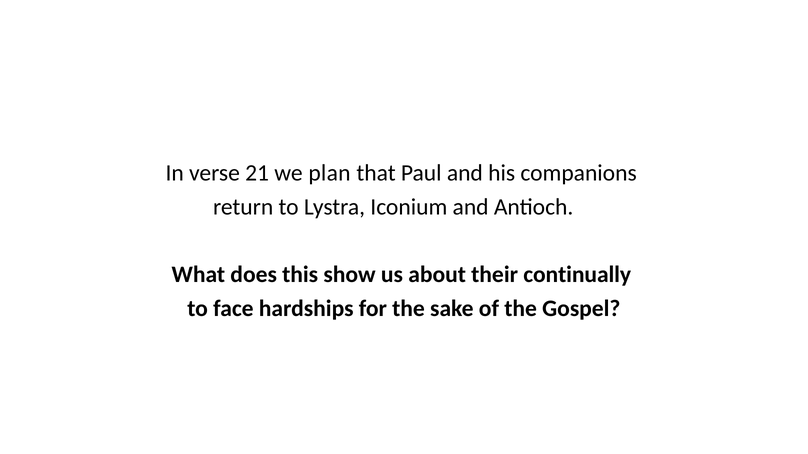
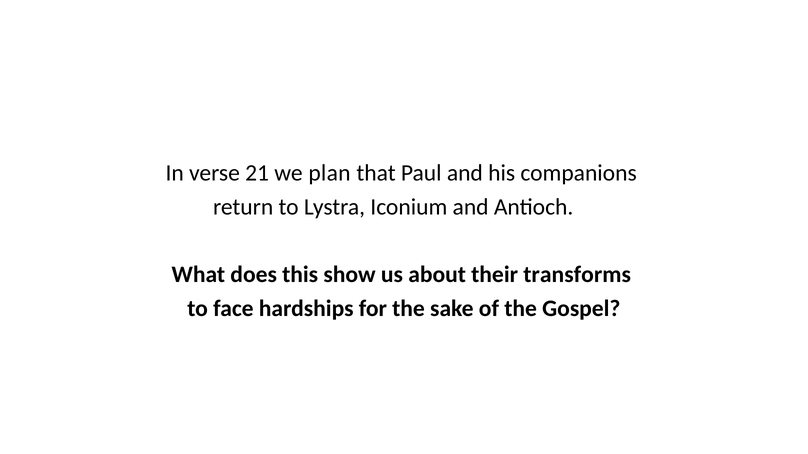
continually: continually -> transforms (577, 275)
